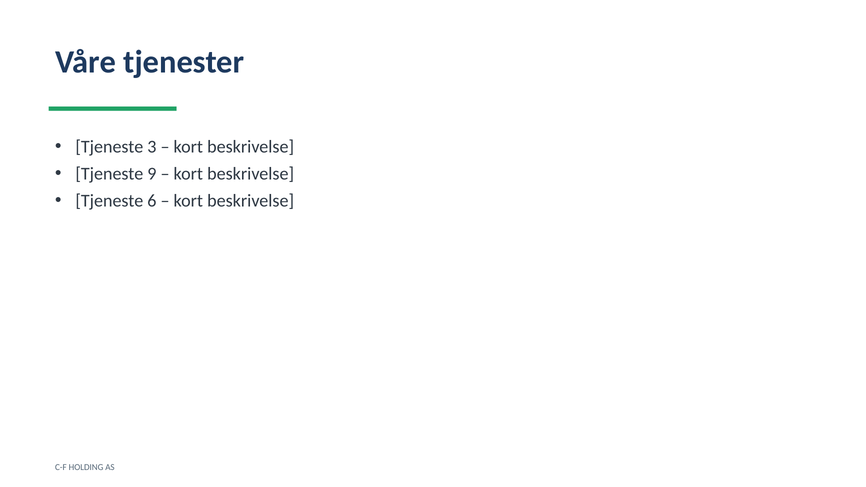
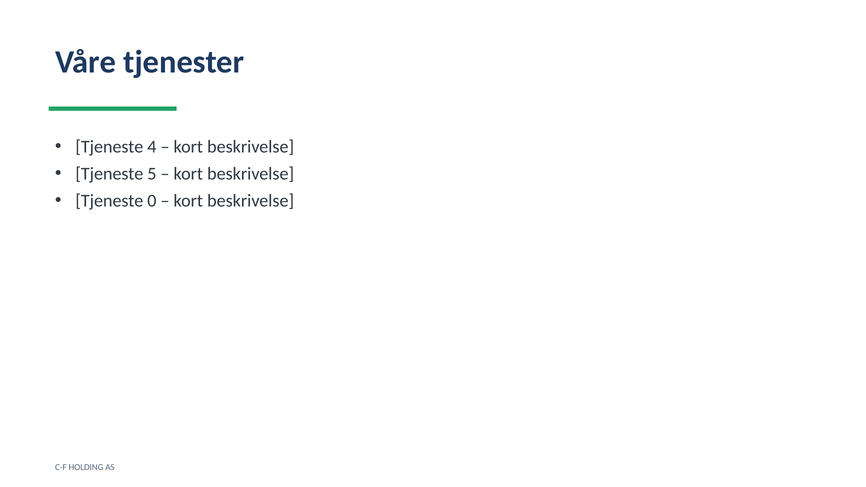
3: 3 -> 4 (152, 147)
9: 9 -> 5 (152, 174)
6: 6 -> 0 (152, 201)
